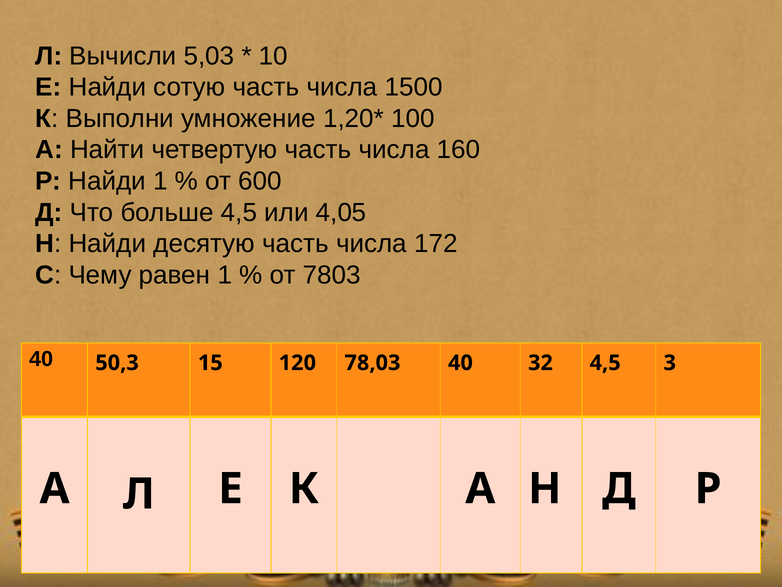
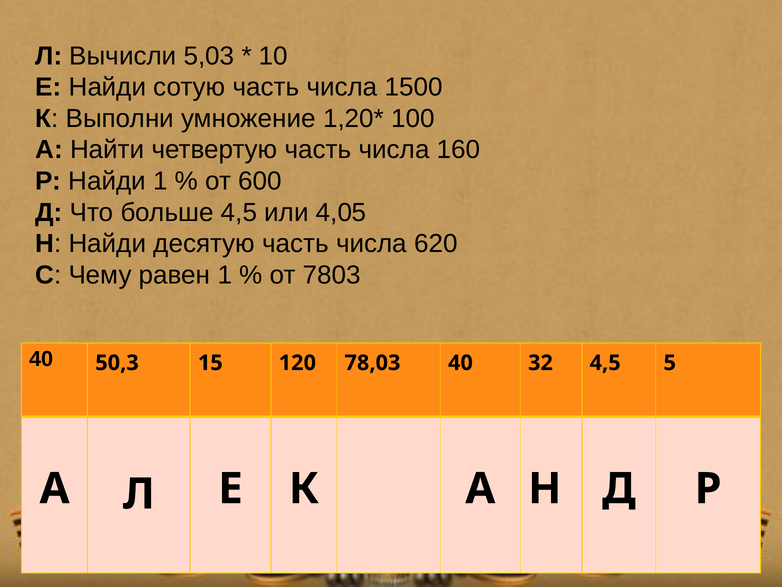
172: 172 -> 620 (436, 244)
3: 3 -> 5 (670, 363)
